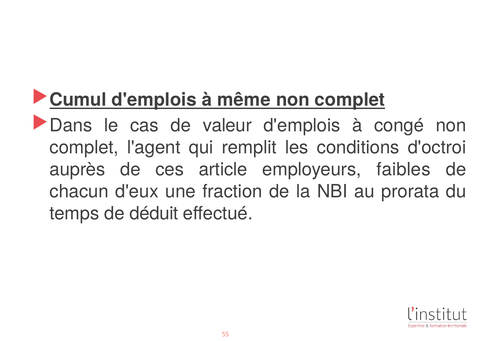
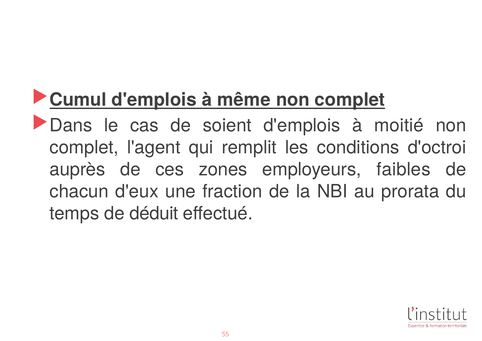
valeur: valeur -> soient (227, 126)
congé: congé -> moitié (399, 126)
article: article -> zones (223, 169)
